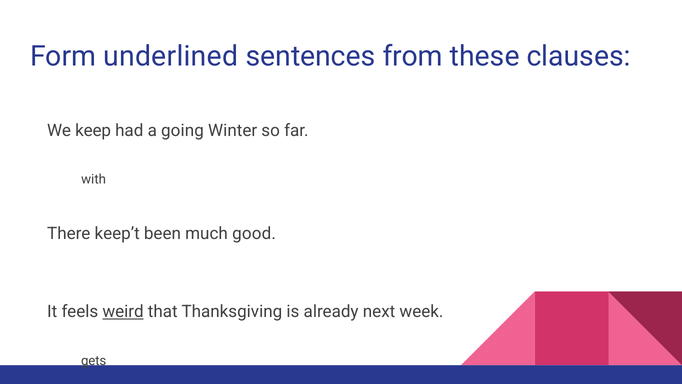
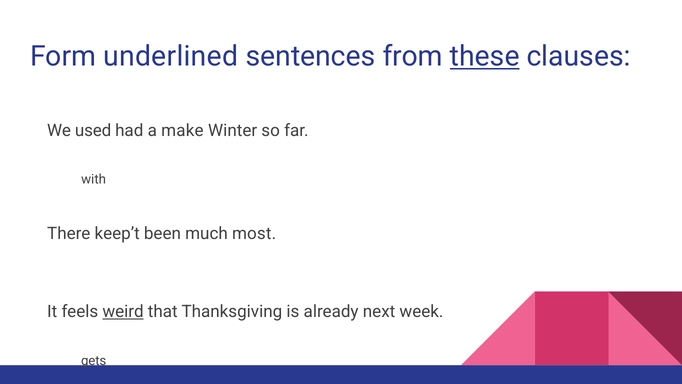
these underline: none -> present (485, 56)
keep: keep -> used (93, 130)
going: going -> make (182, 130)
good: good -> most (254, 233)
